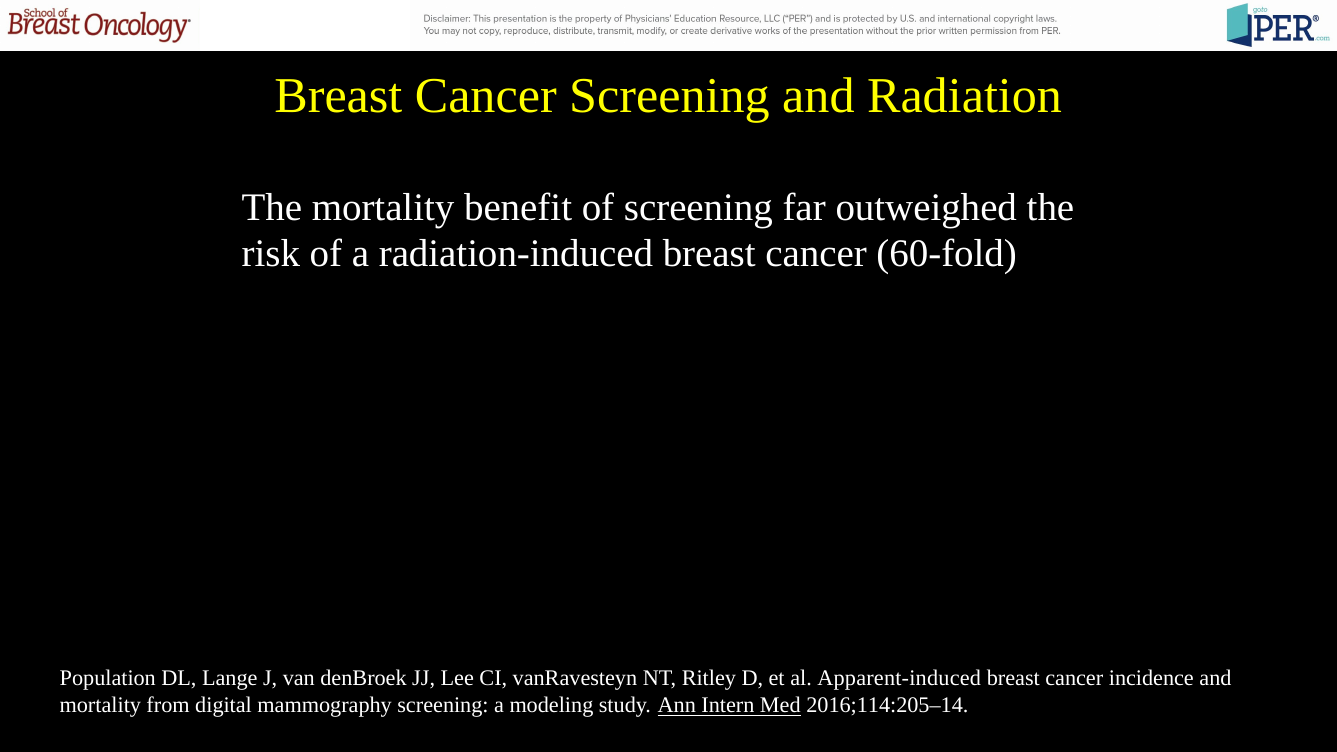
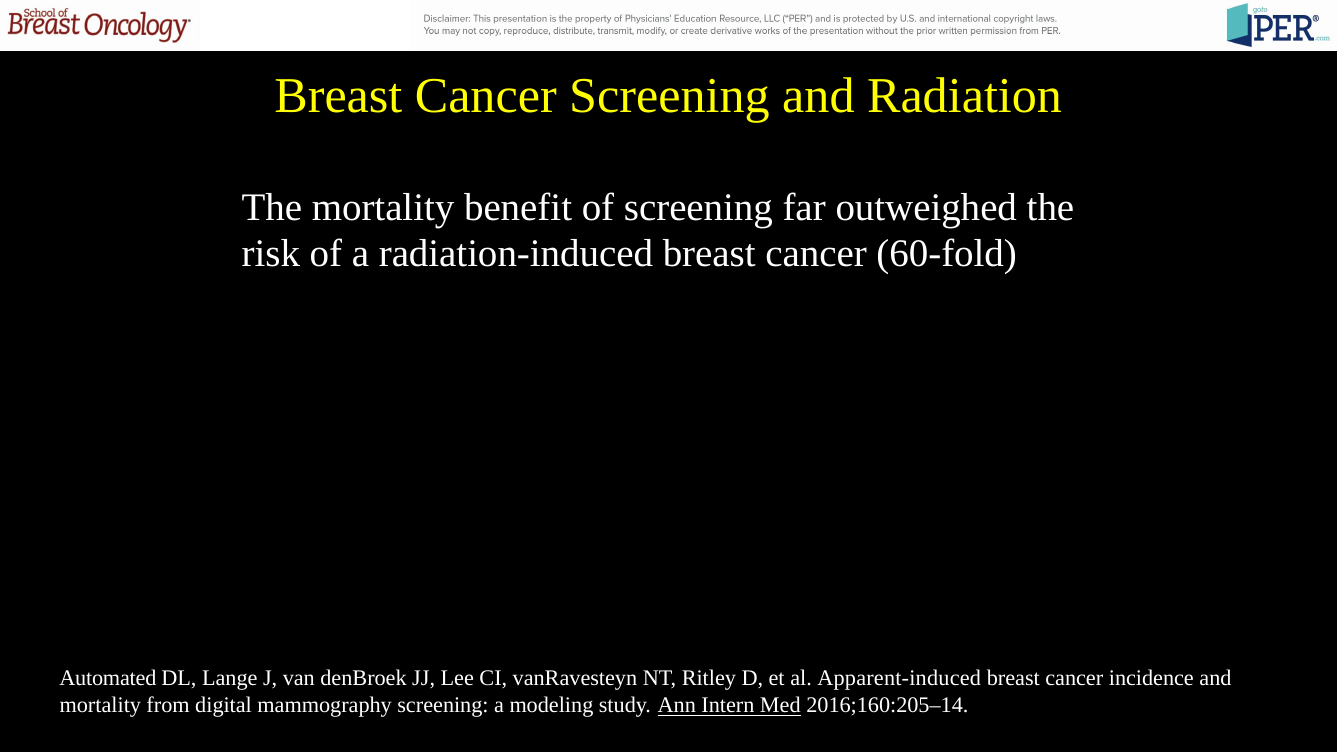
Population: Population -> Automated (108, 679)
2016;114:205–14: 2016;114:205–14 -> 2016;160:205–14 (887, 706)
